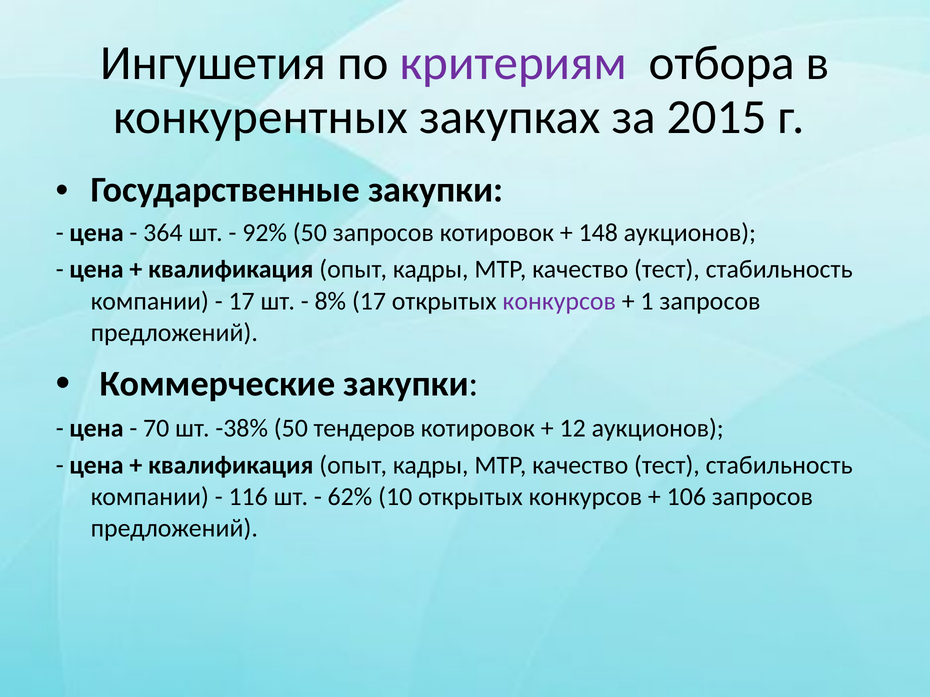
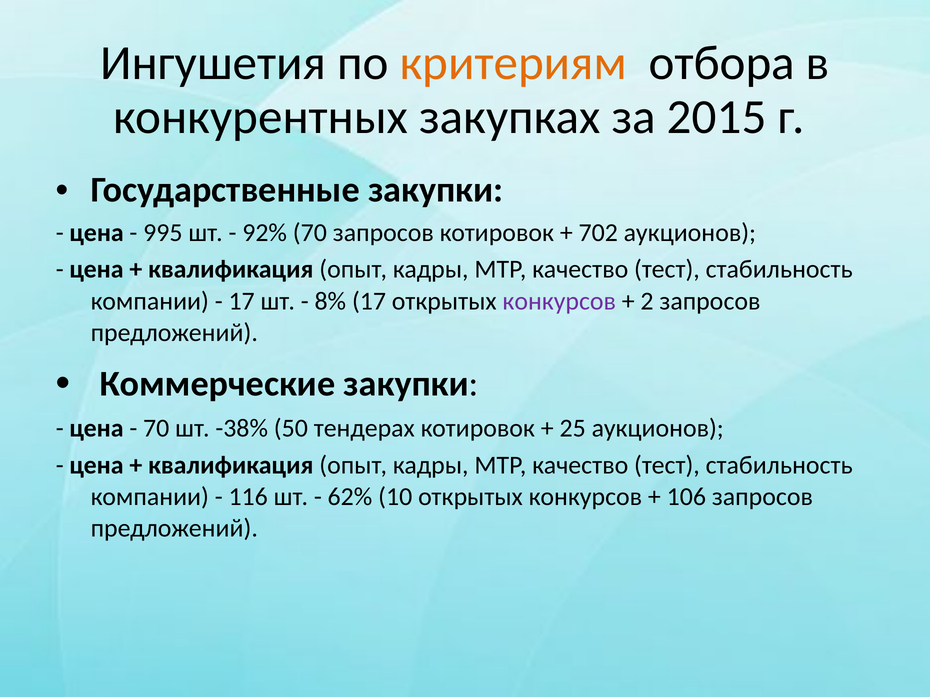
критериям colour: purple -> orange (513, 63)
364: 364 -> 995 (163, 233)
92% 50: 50 -> 70 (310, 233)
148: 148 -> 702 (598, 233)
1: 1 -> 2 (647, 301)
тендеров: тендеров -> тендерах (364, 429)
12: 12 -> 25 (573, 429)
